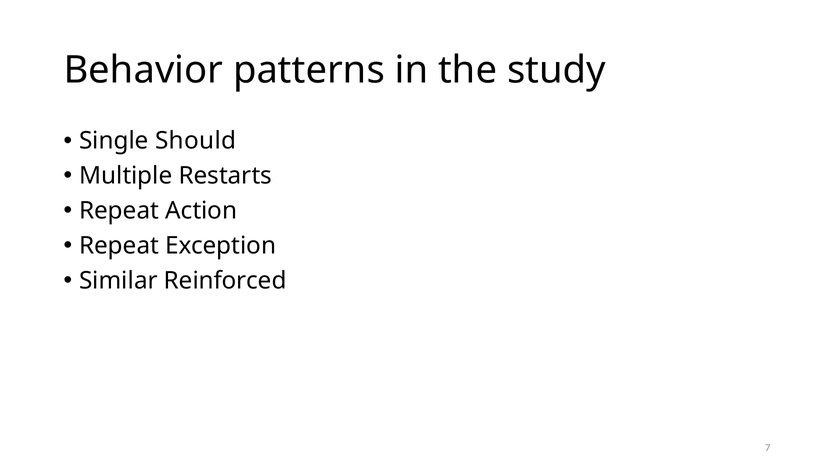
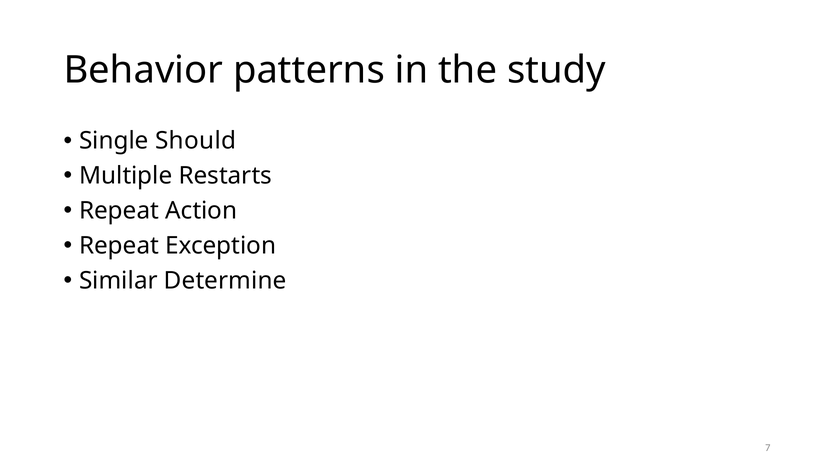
Reinforced: Reinforced -> Determine (225, 281)
